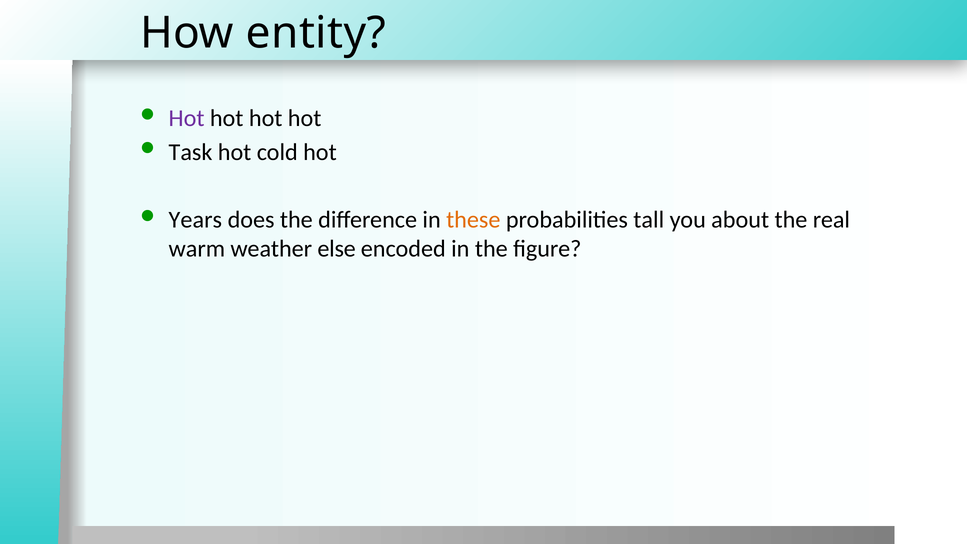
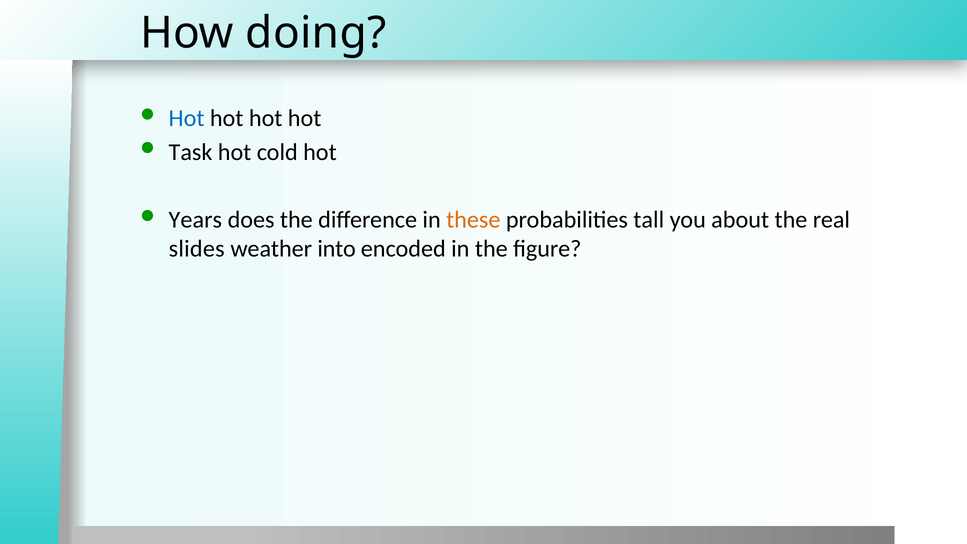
entity: entity -> doing (316, 33)
Hot colour: purple -> blue (187, 118)
warm: warm -> slides (197, 249)
else: else -> into (337, 249)
